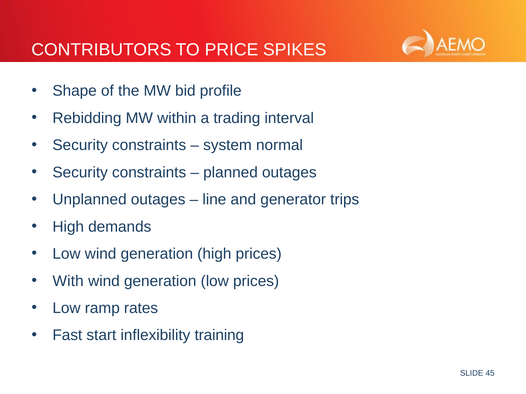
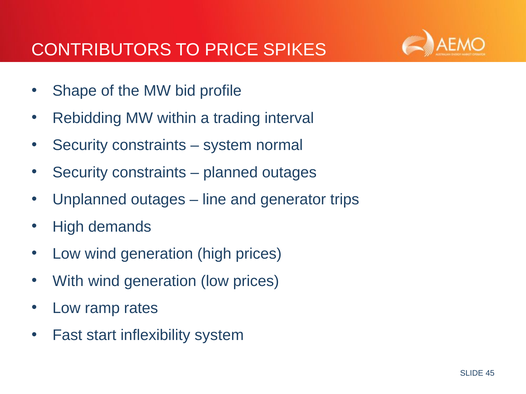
inflexibility training: training -> system (219, 336)
